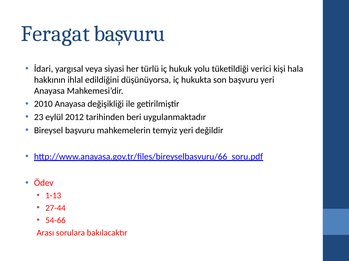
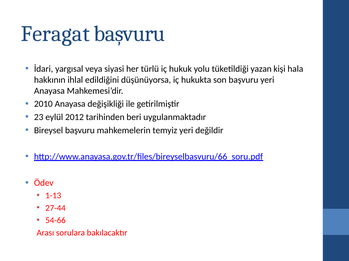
verici: verici -> yazan (261, 69)
